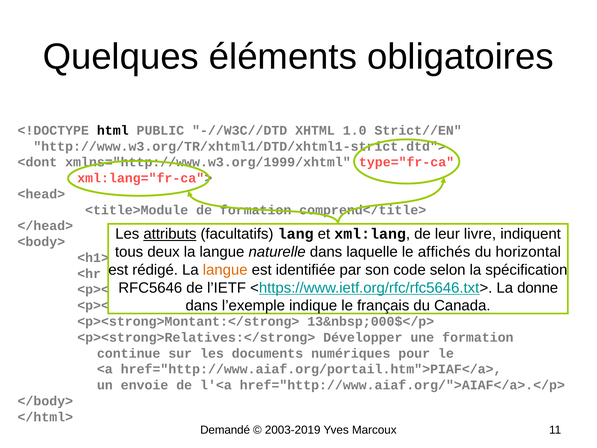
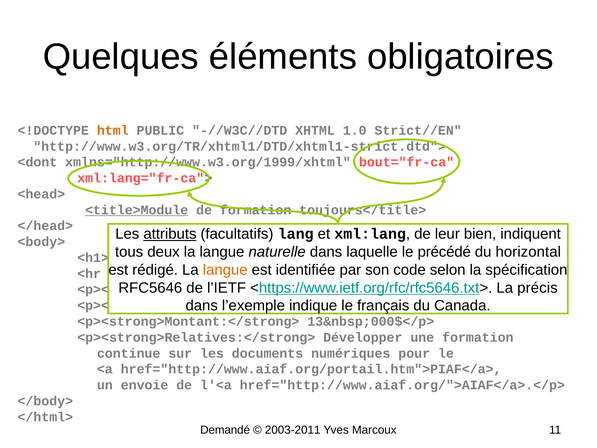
html colour: black -> orange (113, 130)
type="fr-ca: type="fr-ca -> bout="fr-ca (407, 162)
<title>Module underline: none -> present (137, 210)
comprend</title>: comprend</title> -> toujours</title> (363, 210)
livre: livre -> bien (480, 234)
affichés: affichés -> précédé (444, 252)
donne: donne -> précis (537, 288)
2003-2019: 2003-2019 -> 2003-2011 (293, 430)
